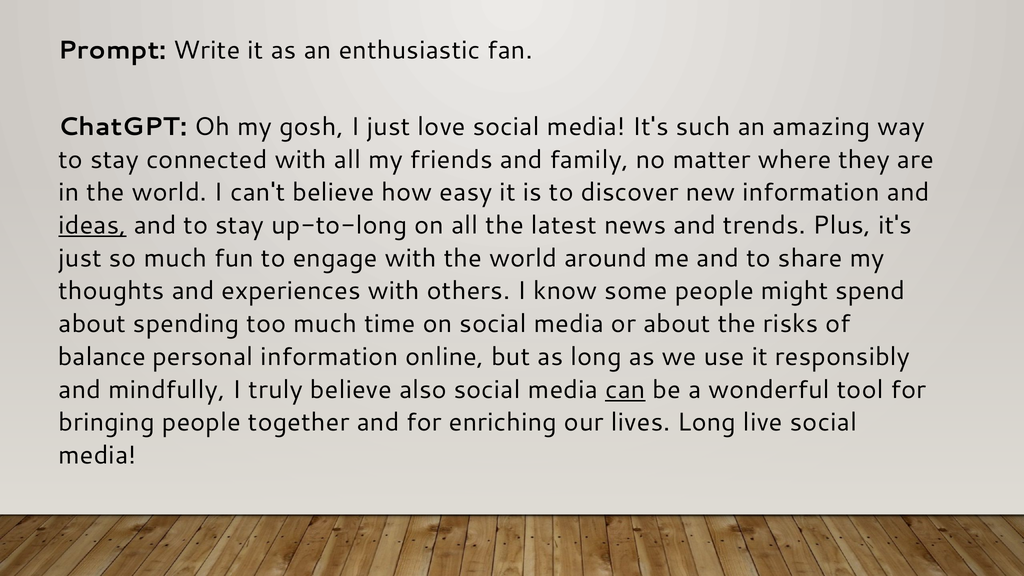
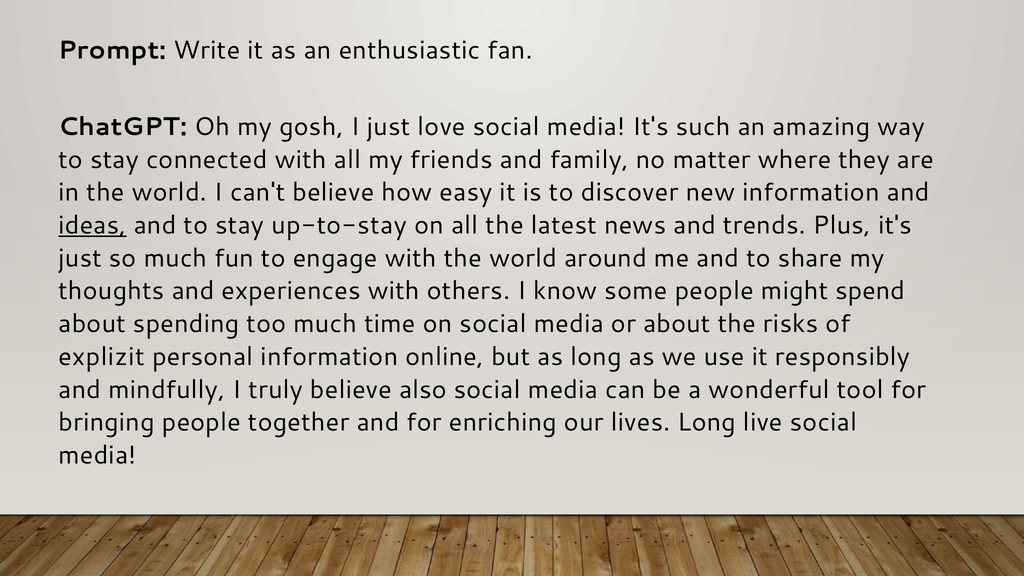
up-to-long: up-to-long -> up-to-stay (339, 225)
balance: balance -> explizit (102, 357)
can underline: present -> none (625, 390)
